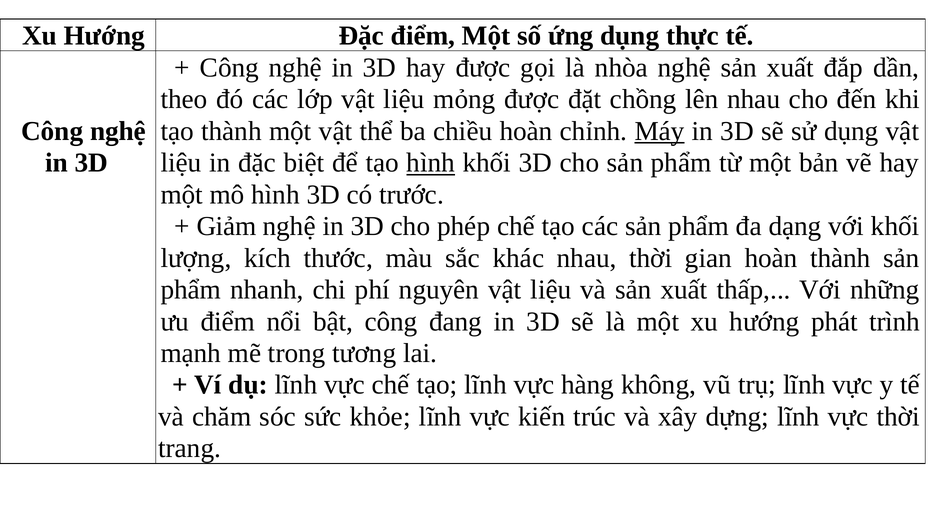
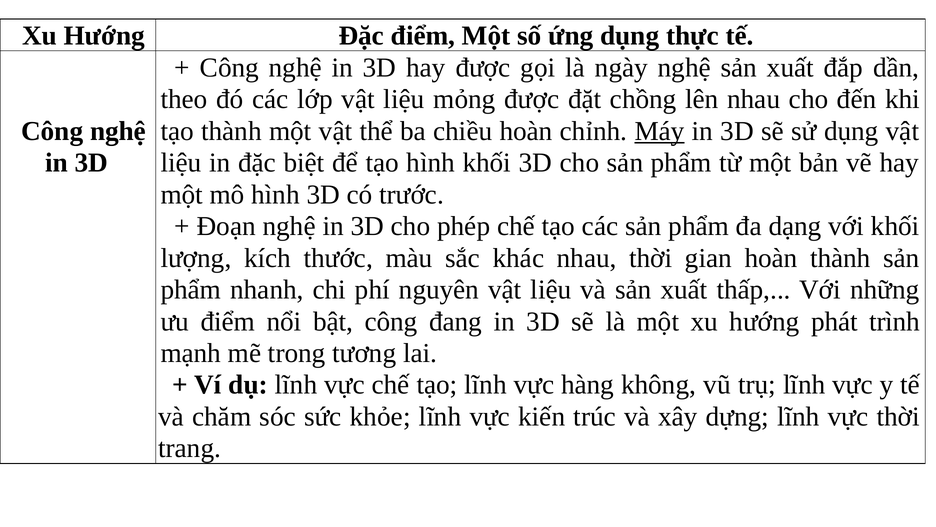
nhòa: nhòa -> ngày (621, 68)
hình underline: present -> none (431, 163)
Giảm: Giảm -> Đoạn (226, 226)
